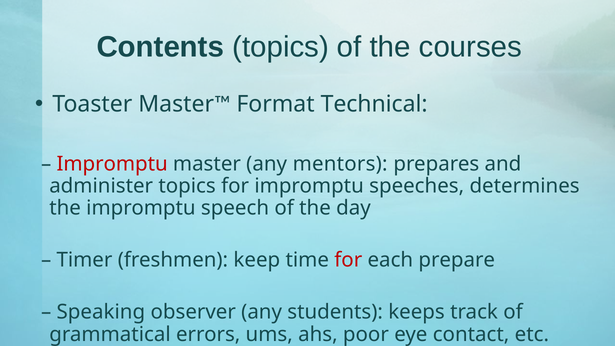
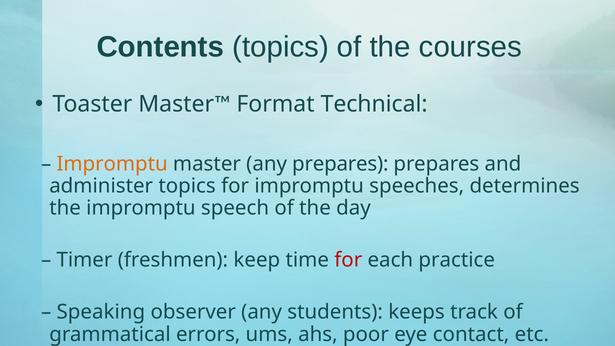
Impromptu colour: red -> orange (112, 164)
any mentors: mentors -> prepares (340, 164)
prepare: prepare -> practice (457, 260)
